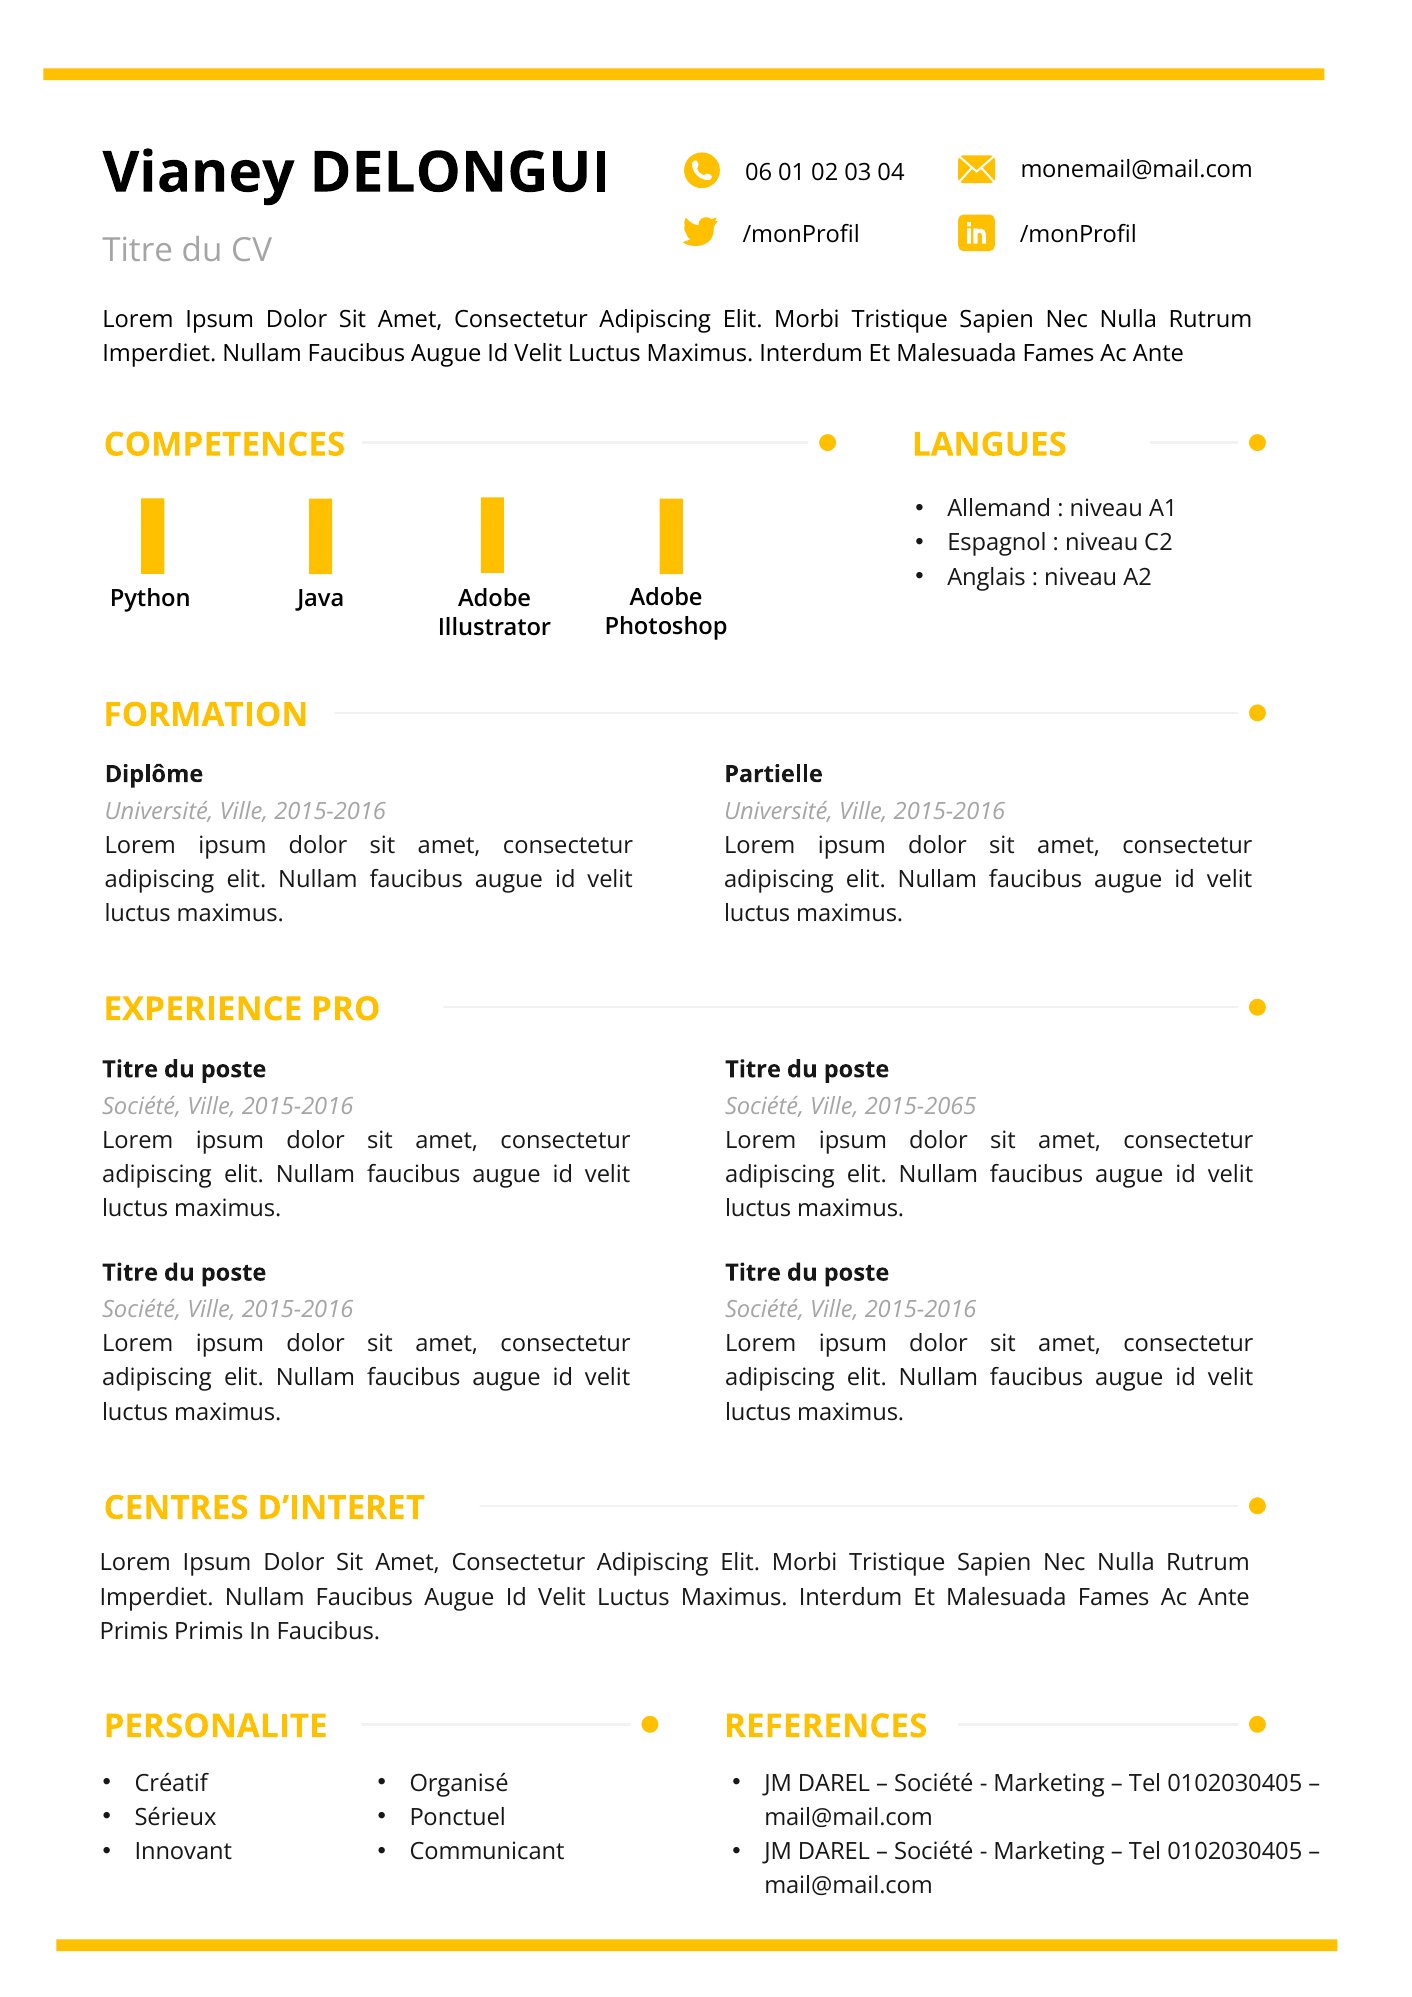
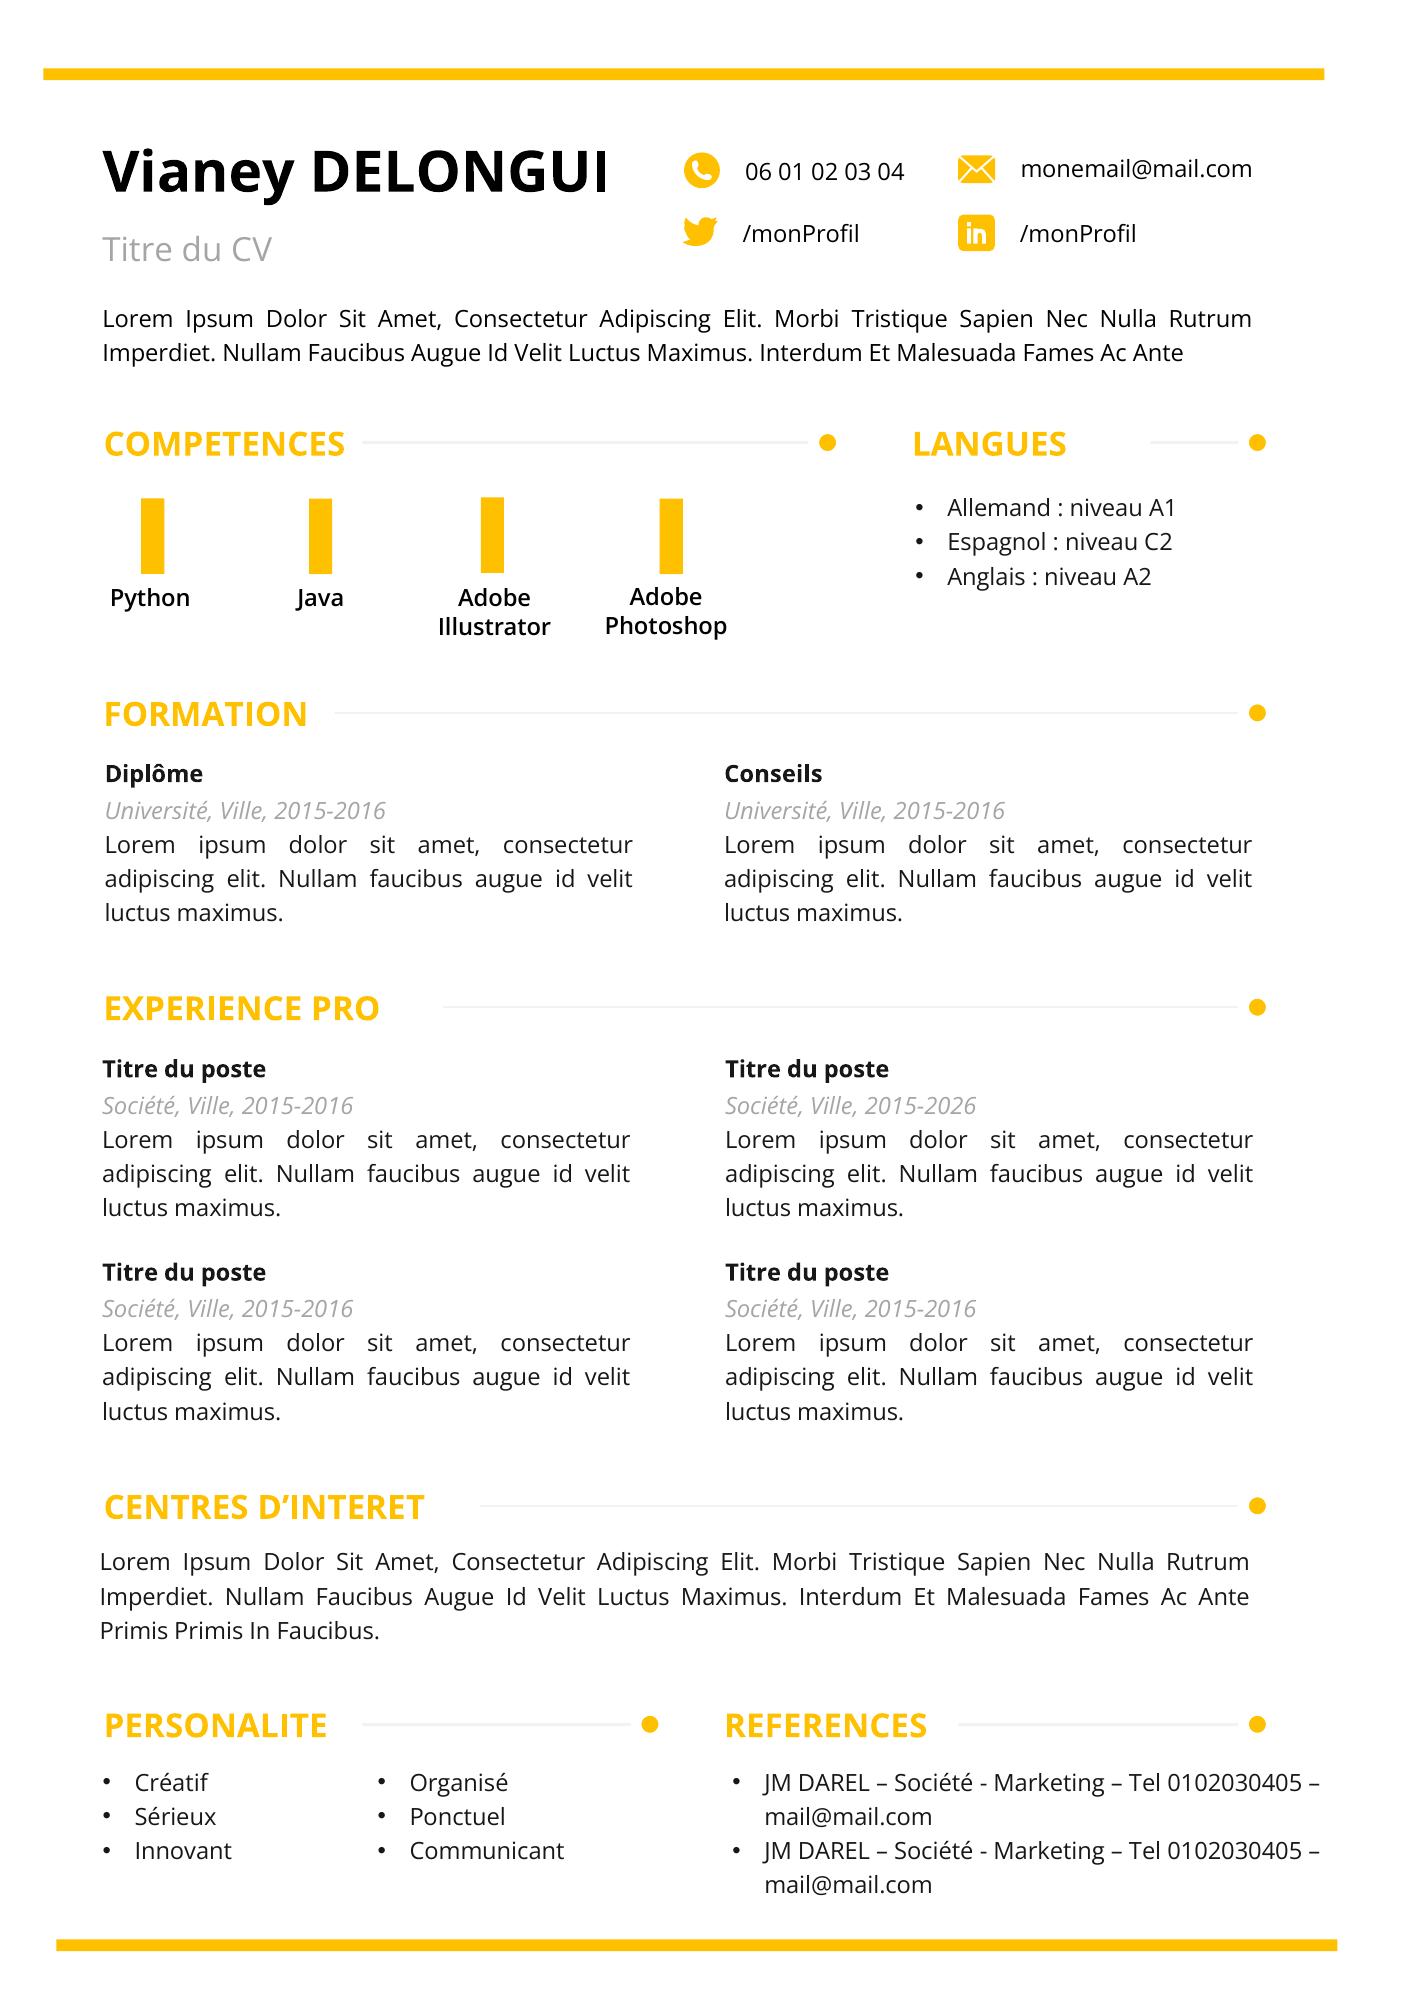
Partielle: Partielle -> Conseils (773, 774)
2015-2065: 2015-2065 -> 2015-2026 (921, 1106)
